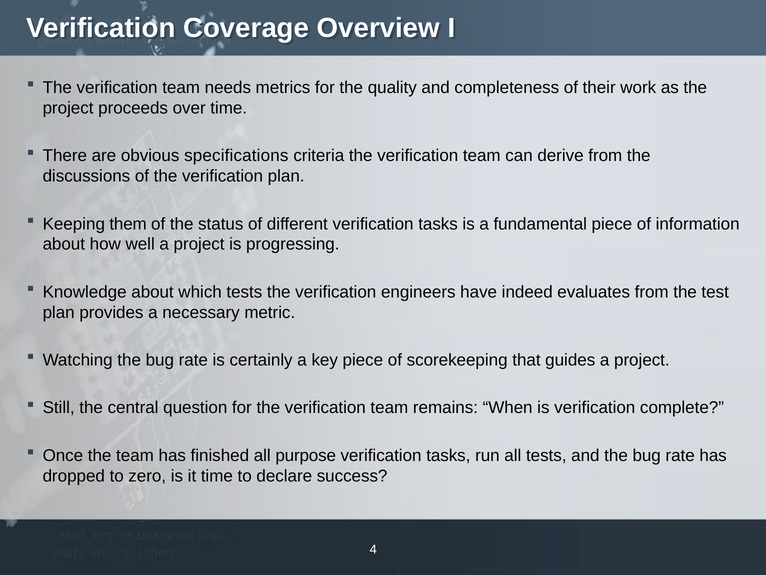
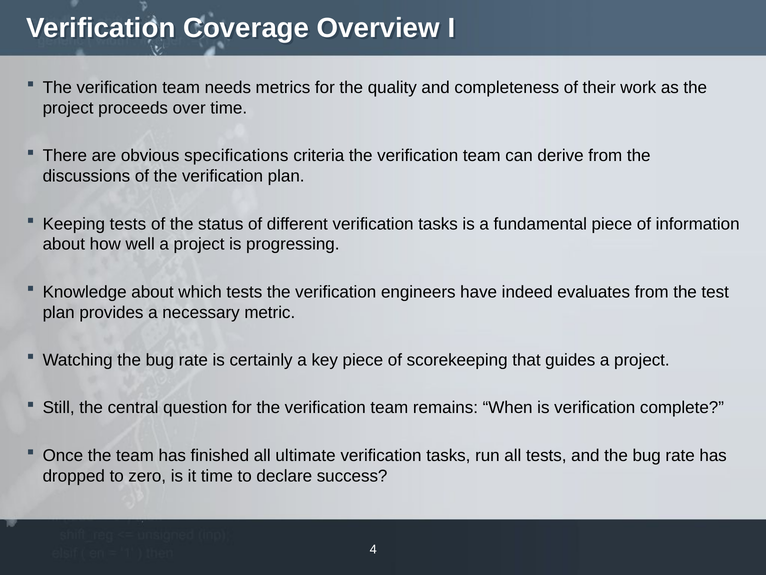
Keeping them: them -> tests (128, 224)
purpose: purpose -> ultimate (306, 455)
